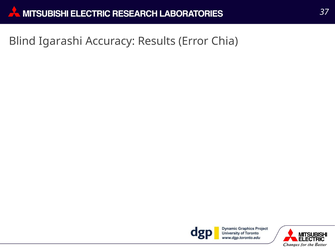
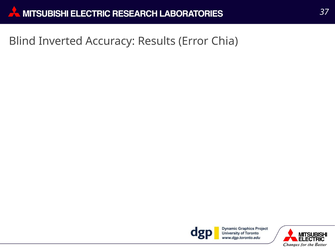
Igarashi: Igarashi -> Inverted (61, 41)
